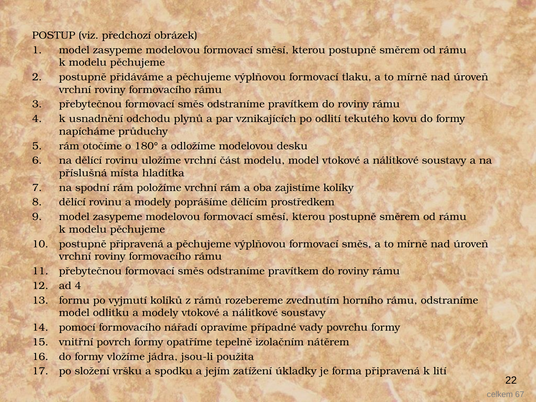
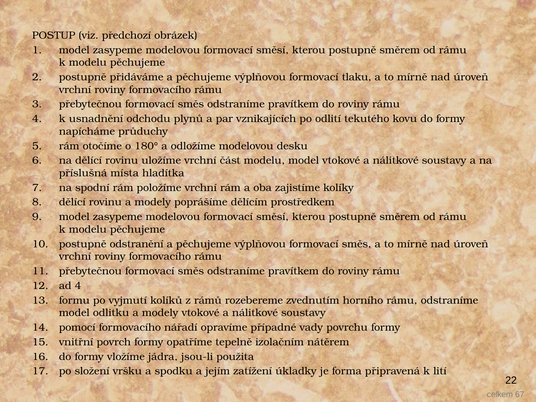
postupně připravená: připravená -> odstranění (137, 244)
